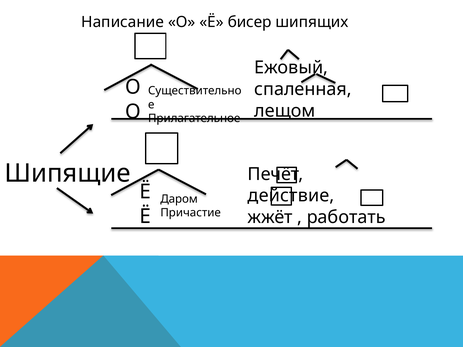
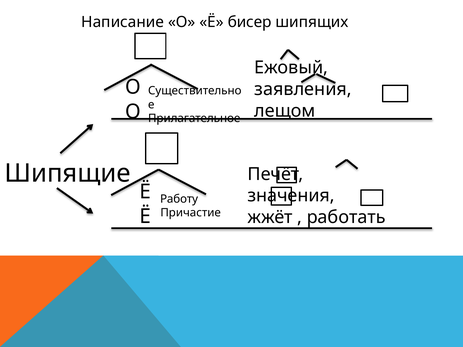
спаленная: спаленная -> заявления (303, 89)
действие: действие -> значения (291, 196)
Даром: Даром -> Работу (179, 199)
